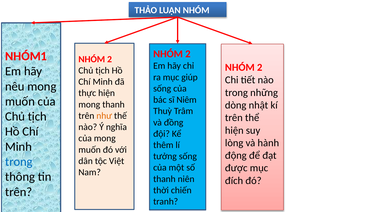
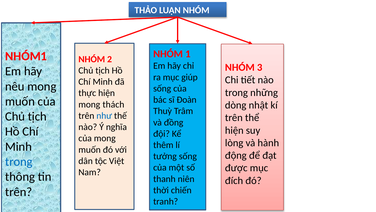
2: 2 -> 1 (188, 54)
2: 2 -> 3 (260, 67)
Niêm: Niêm -> Đoàn (187, 100)
mong thanh: thanh -> thách (113, 104)
như colour: orange -> blue (104, 115)
